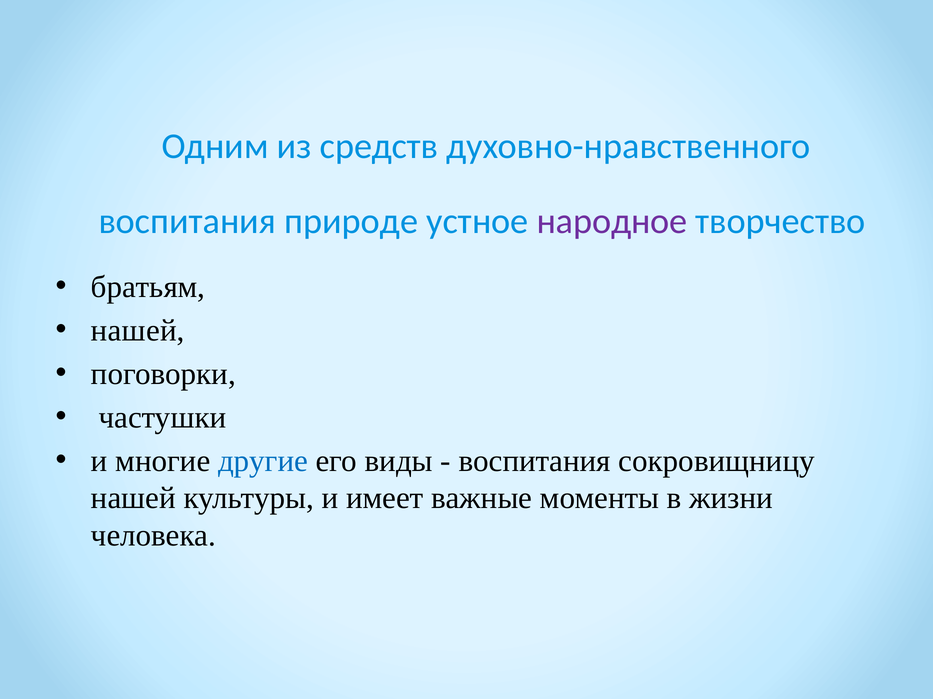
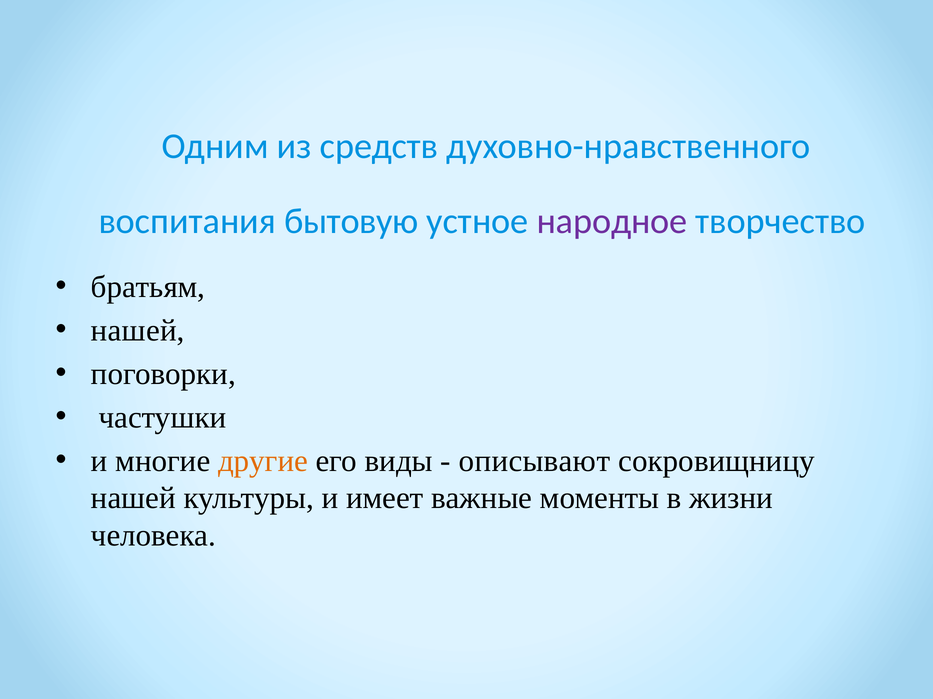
природе: природе -> бытовую (351, 222)
другие colour: blue -> orange (263, 461)
воспитания: воспитания -> описывают (534, 461)
